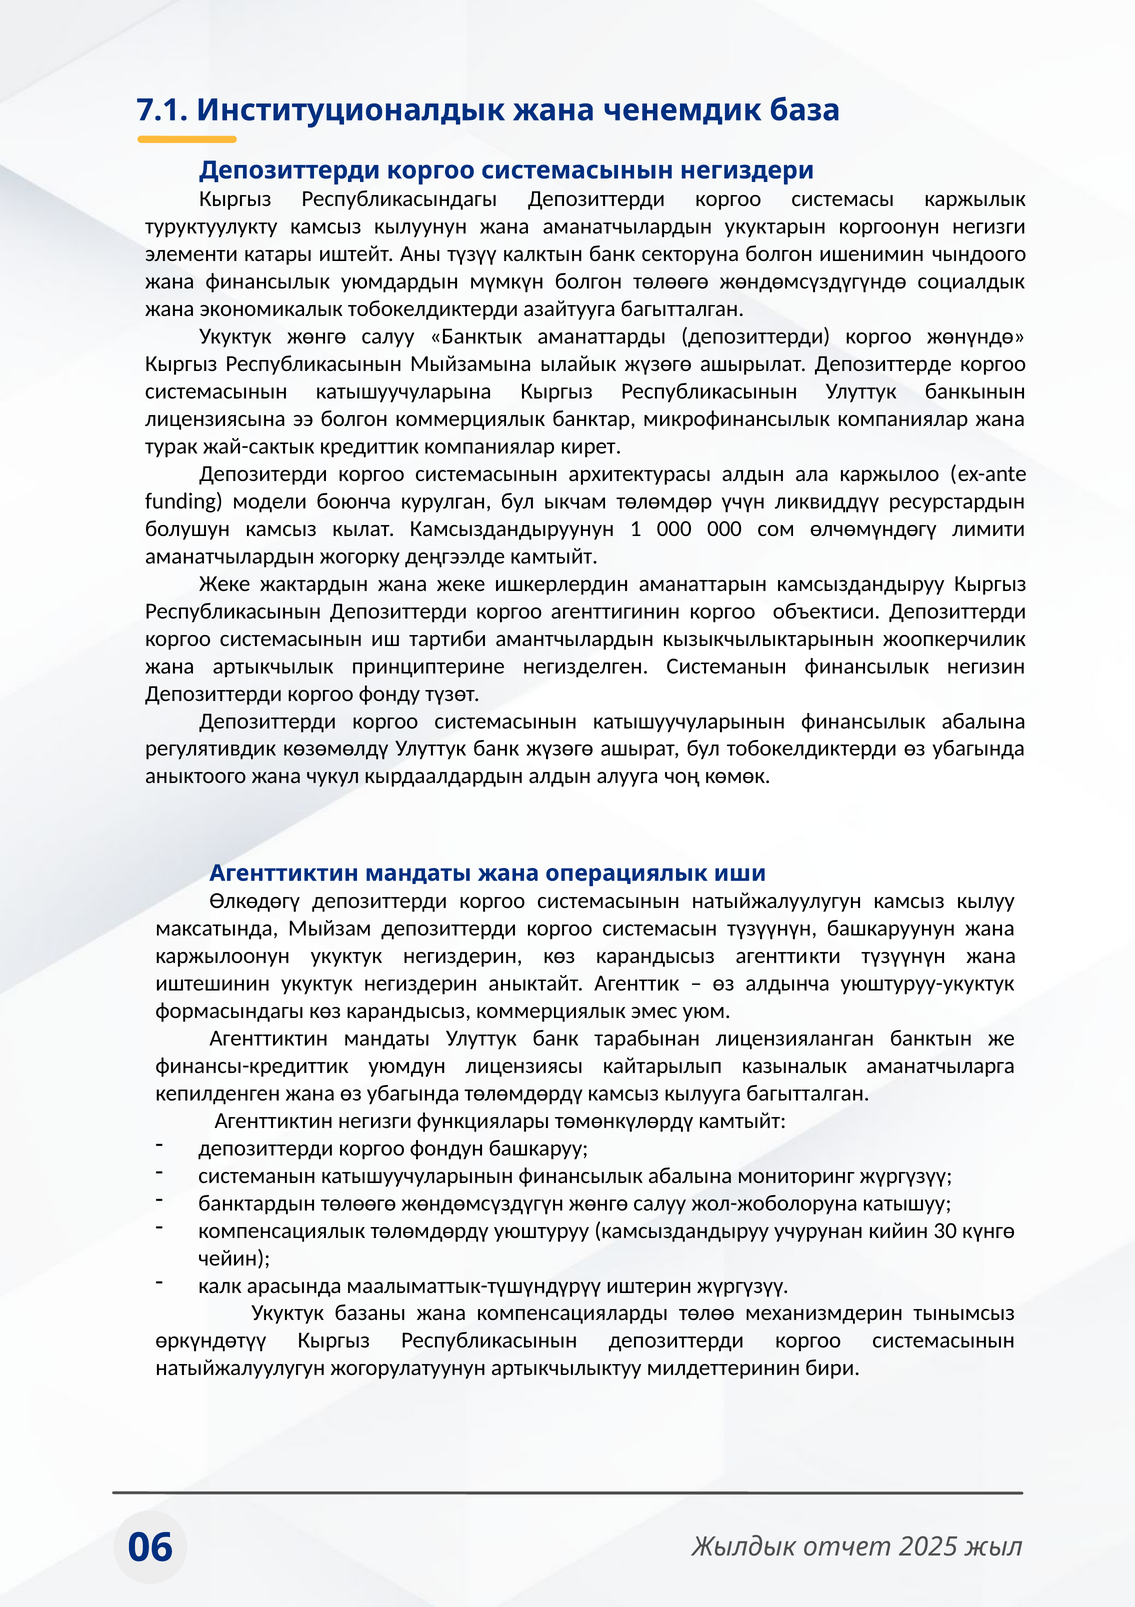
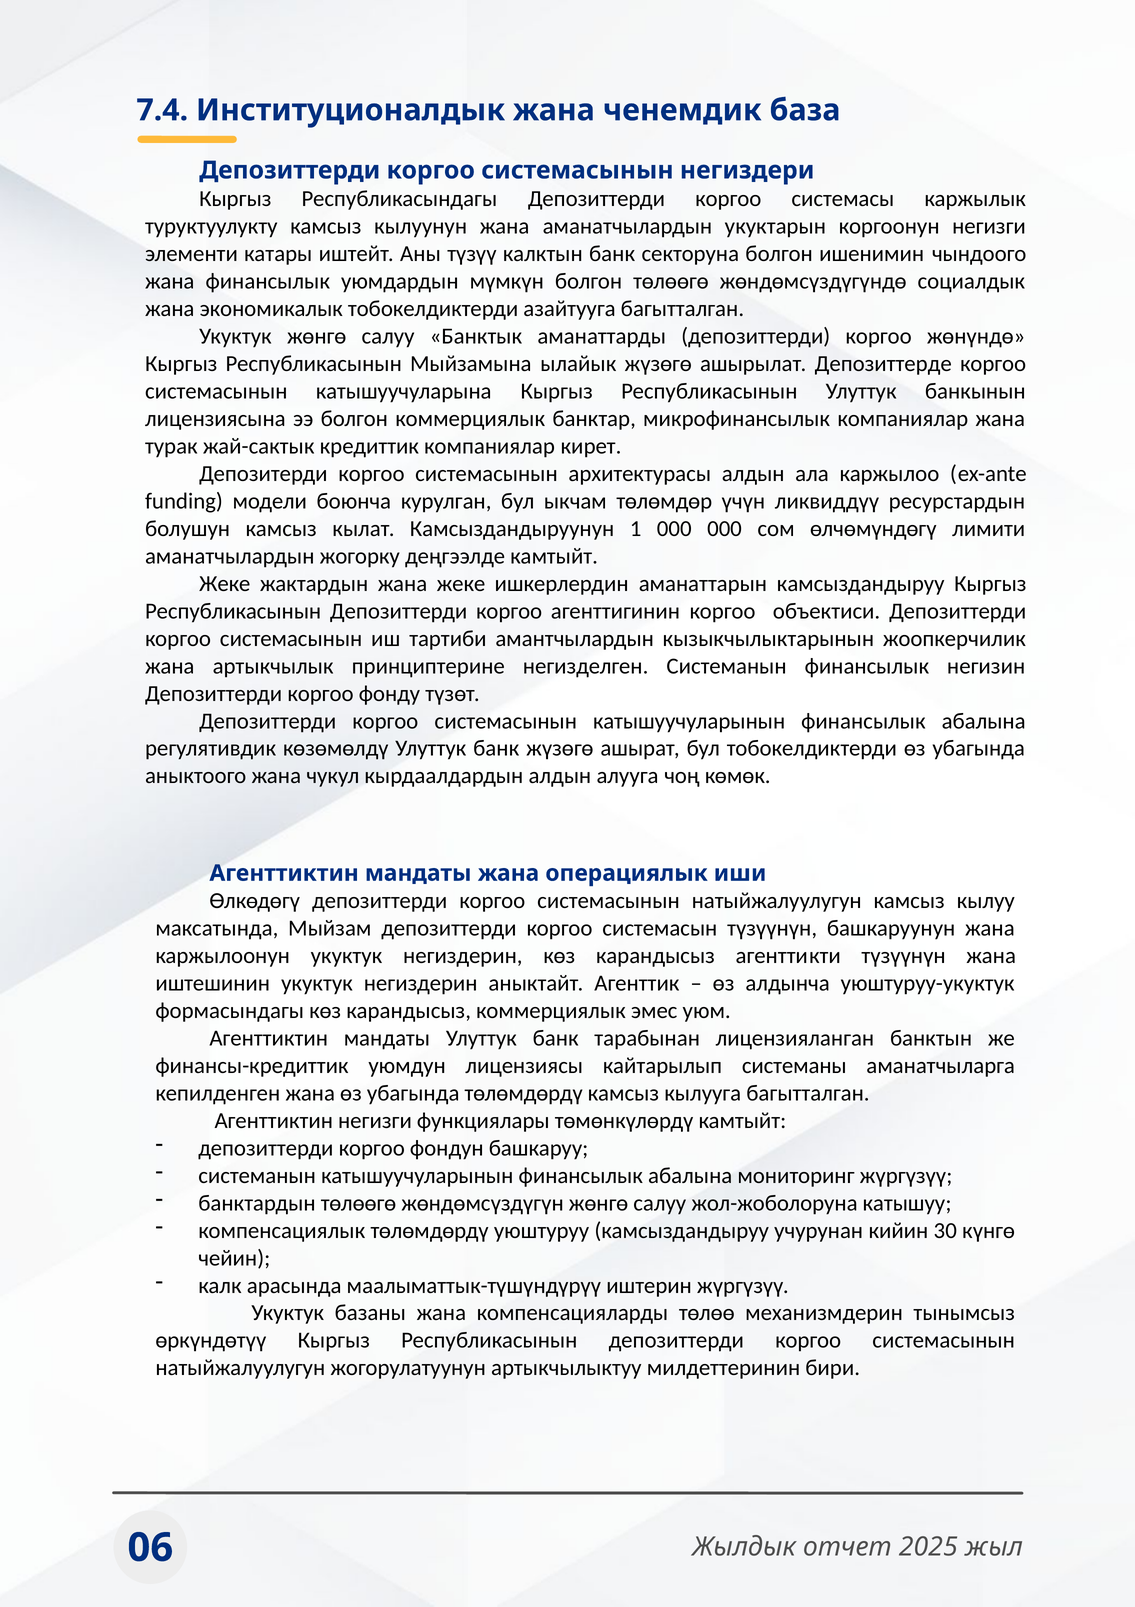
7.1: 7.1 -> 7.4 (162, 110)
казыналык: казыналык -> системаны (794, 1065)
